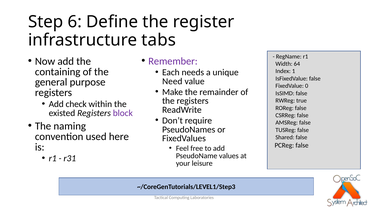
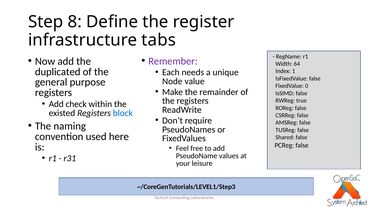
6: 6 -> 8 (75, 22)
containing: containing -> duplicated (58, 72)
Need: Need -> Node (172, 81)
block colour: purple -> blue (123, 113)
